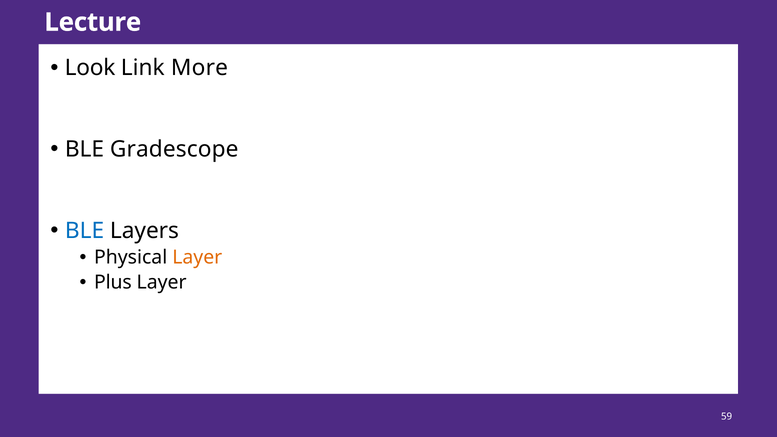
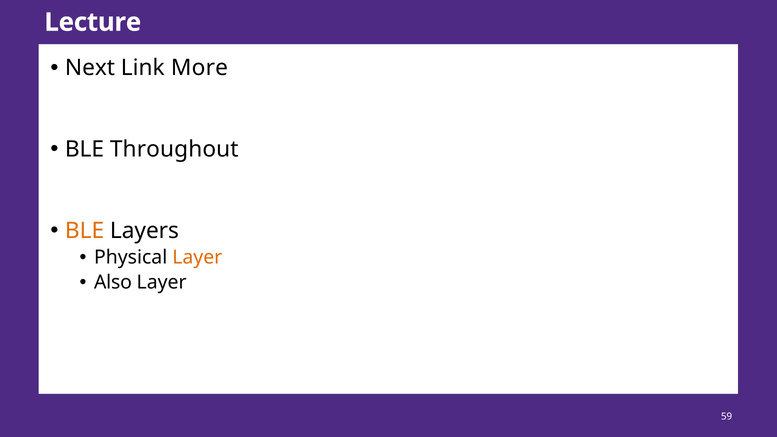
Look: Look -> Next (90, 68)
Gradescope: Gradescope -> Throughout (174, 149)
BLE colour: blue -> orange (85, 231)
Plus: Plus -> Also (113, 283)
